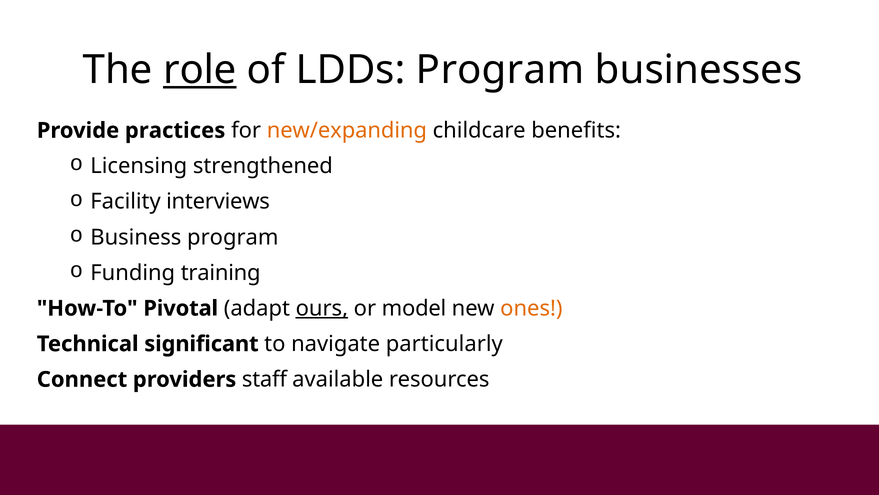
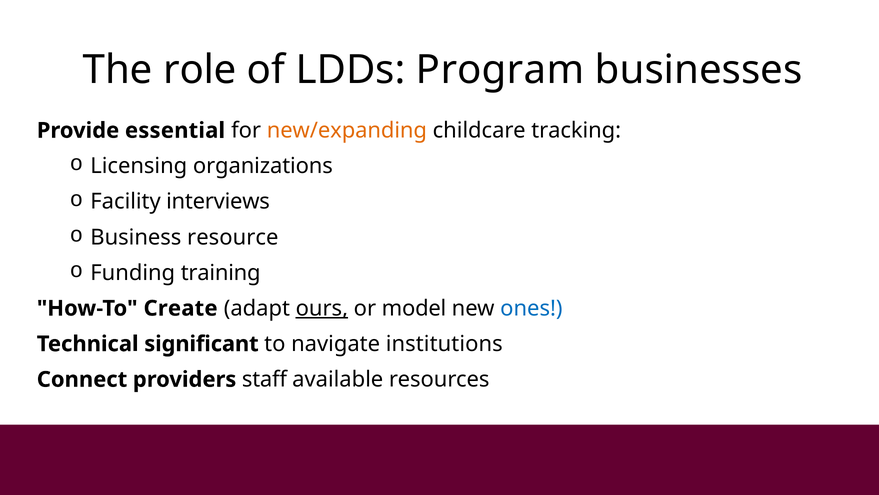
role underline: present -> none (200, 70)
practices: practices -> essential (175, 130)
benefits: benefits -> tracking (576, 130)
strengthened: strengthened -> organizations (263, 166)
Business program: program -> resource (233, 237)
Pivotal: Pivotal -> Create (181, 308)
ones colour: orange -> blue (531, 308)
particularly: particularly -> institutions (444, 344)
